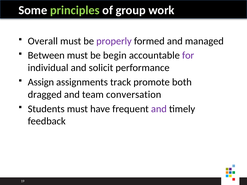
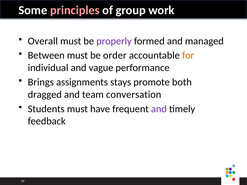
principles colour: light green -> pink (75, 10)
begin: begin -> order (115, 55)
for colour: purple -> orange (188, 55)
solicit: solicit -> vague (101, 68)
Assign: Assign -> Brings (41, 82)
track: track -> stays (121, 82)
